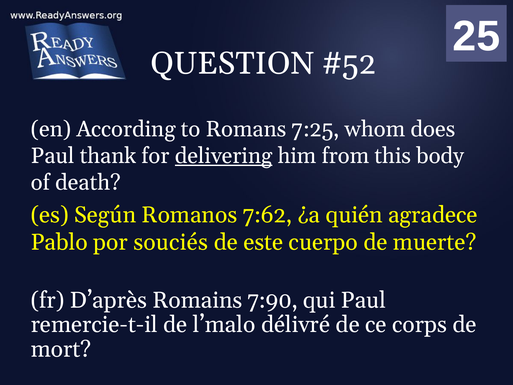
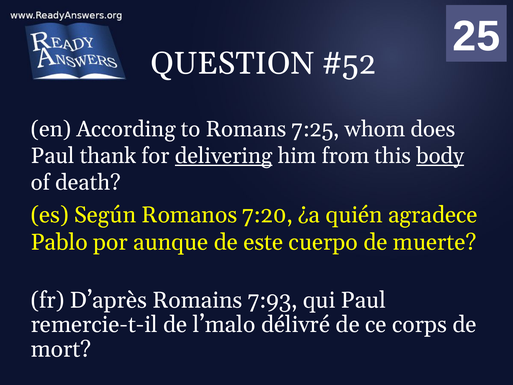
body underline: none -> present (440, 156)
7:62: 7:62 -> 7:20 (268, 215)
souciés: souciés -> aunque (171, 242)
7:90: 7:90 -> 7:93 (273, 300)
